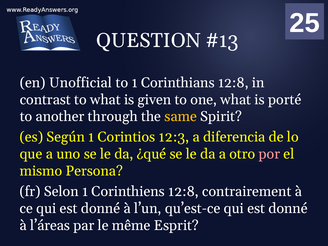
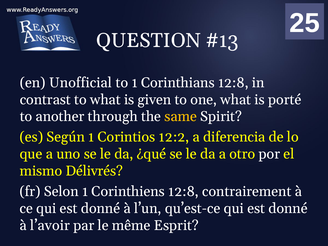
12:3: 12:3 -> 12:2 (174, 137)
por colour: pink -> white (269, 154)
Persona: Persona -> Délivrés (94, 171)
l’áreas: l’áreas -> l’avoir (50, 225)
